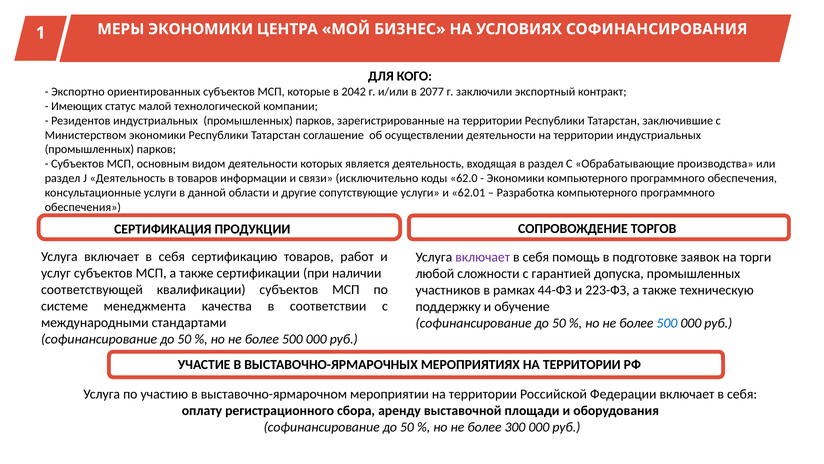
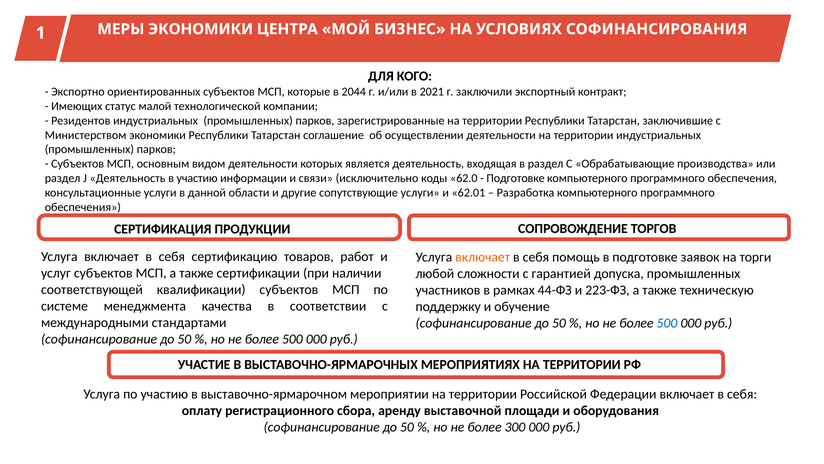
2042: 2042 -> 2044 (354, 92)
2077: 2077 -> 2021 (432, 92)
в товаров: товаров -> участию (197, 178)
Экономики: Экономики -> Подготовке (516, 178)
включает colour: purple -> orange (483, 257)
